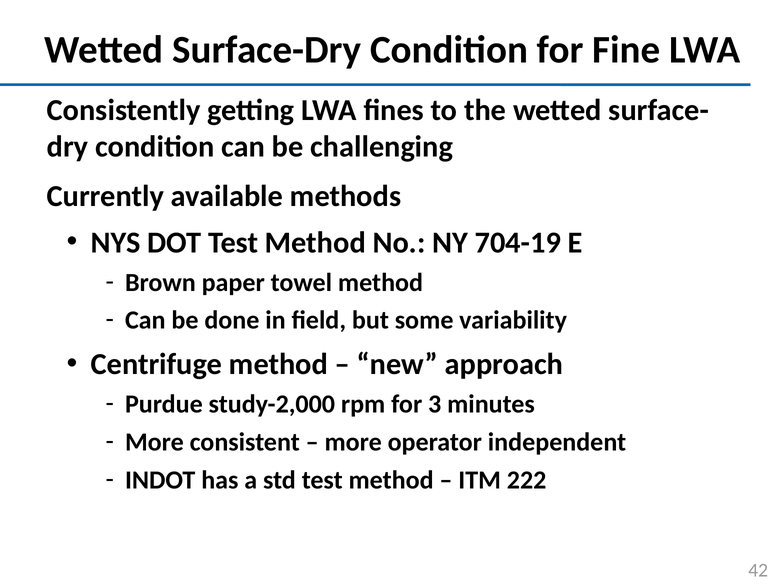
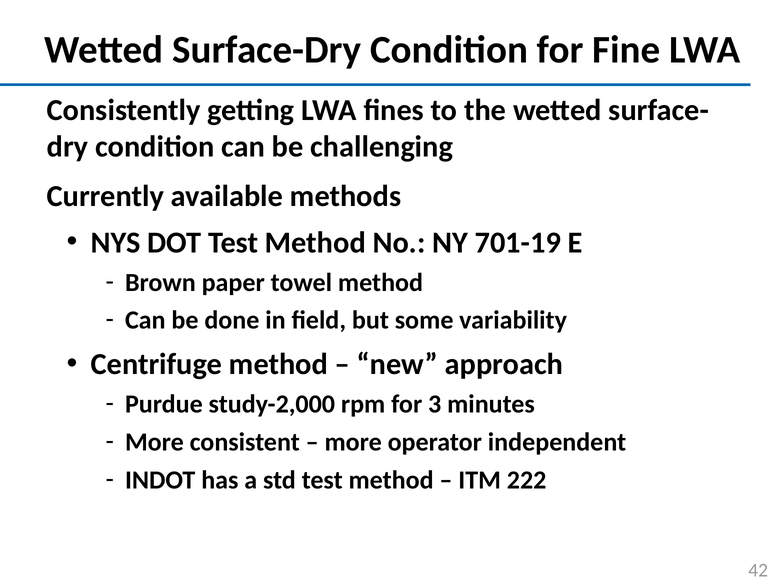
704-19: 704-19 -> 701-19 (518, 242)
